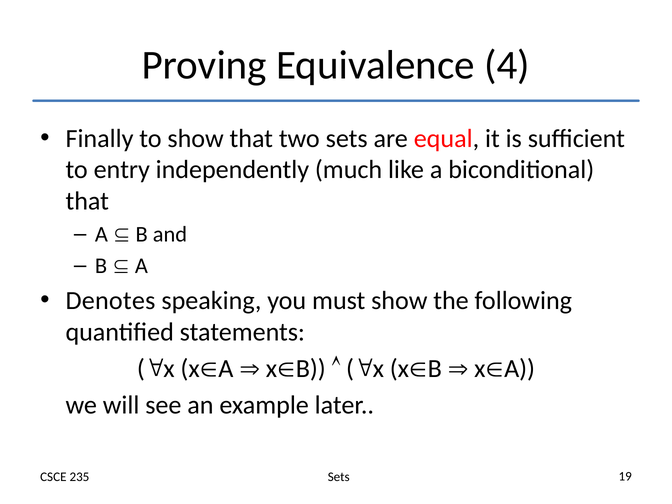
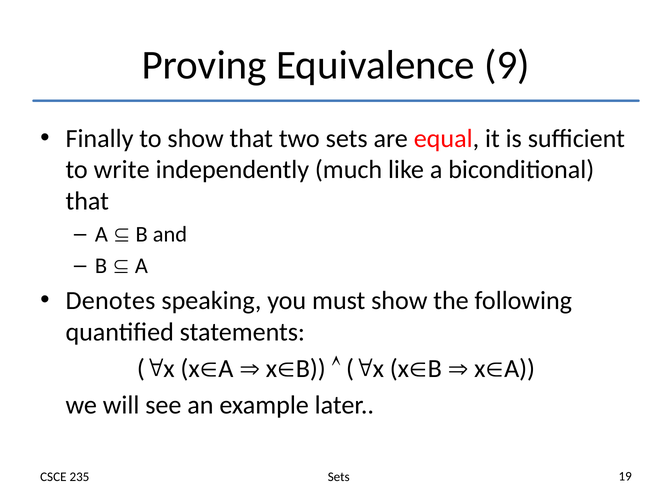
4: 4 -> 9 (507, 65)
entry: entry -> write (122, 170)
